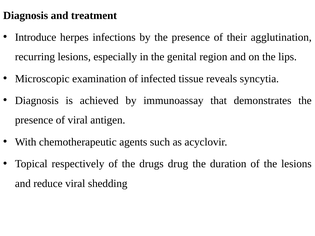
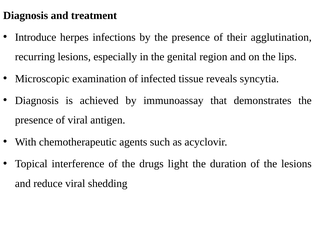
respectively: respectively -> interference (78, 164)
drug: drug -> light (178, 164)
